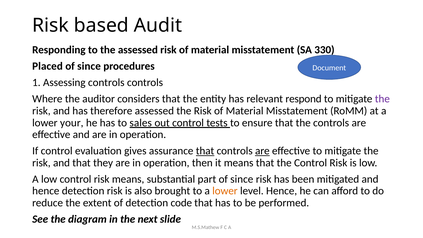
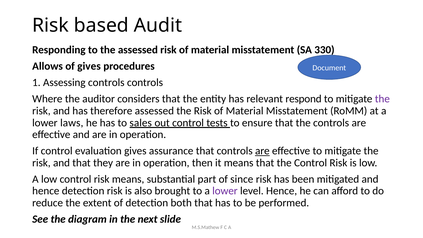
Placed: Placed -> Allows (48, 66)
since: since -> gives (89, 66)
your: your -> laws (72, 123)
that underline: present -> none (205, 151)
lower colour: orange -> purple (225, 191)
code: code -> both (181, 203)
